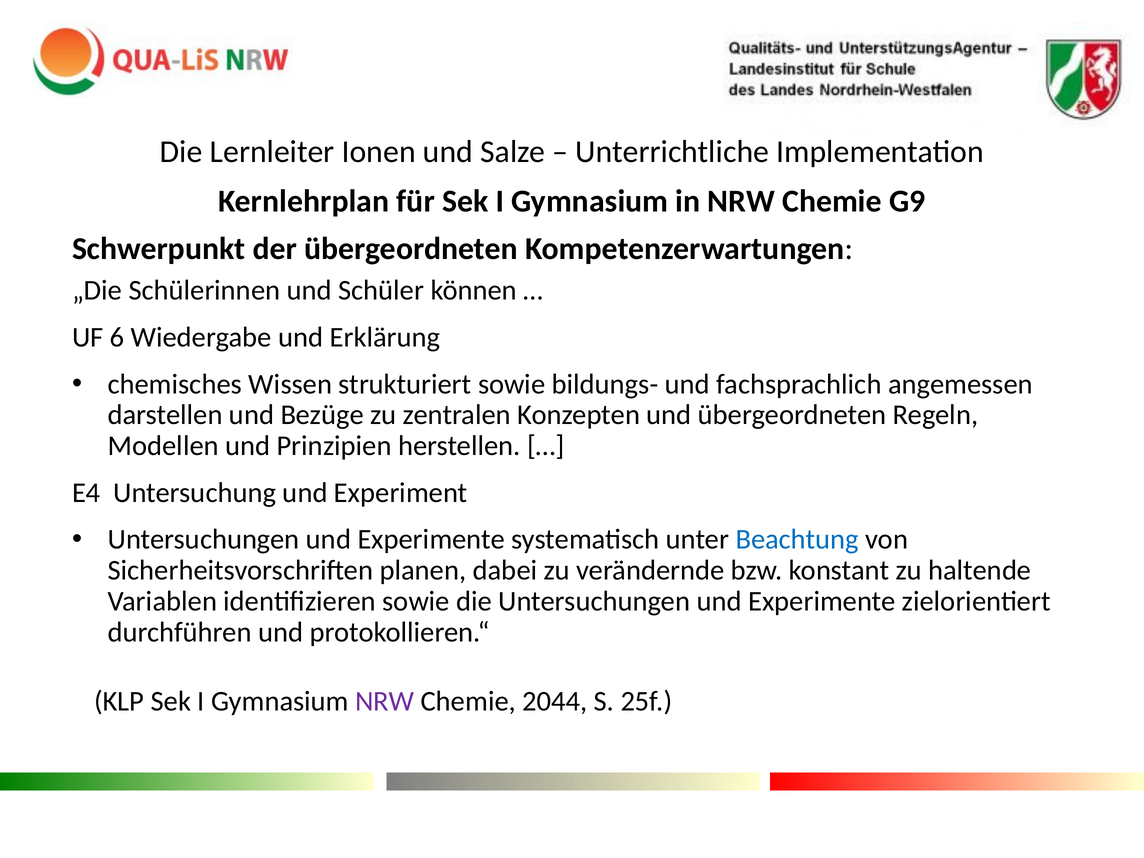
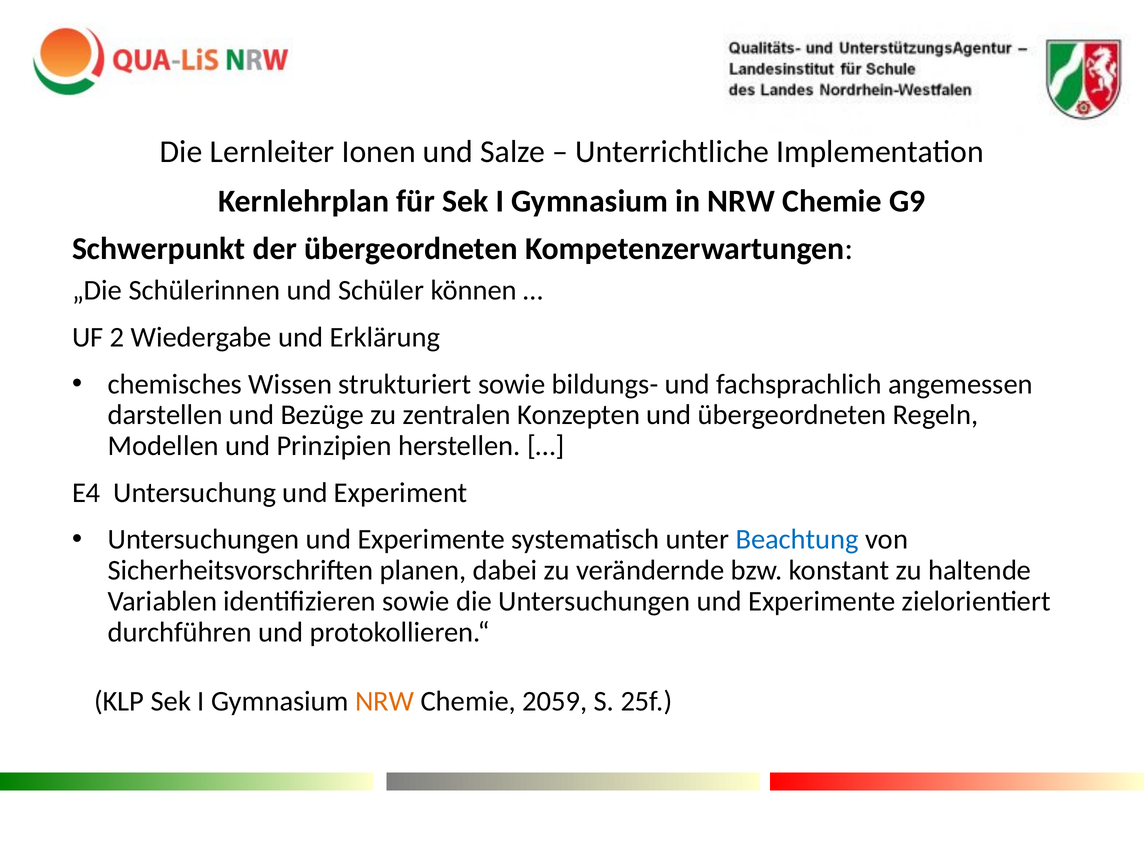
6: 6 -> 2 (117, 337)
NRW colour: purple -> orange (385, 701)
2044: 2044 -> 2059 (555, 701)
